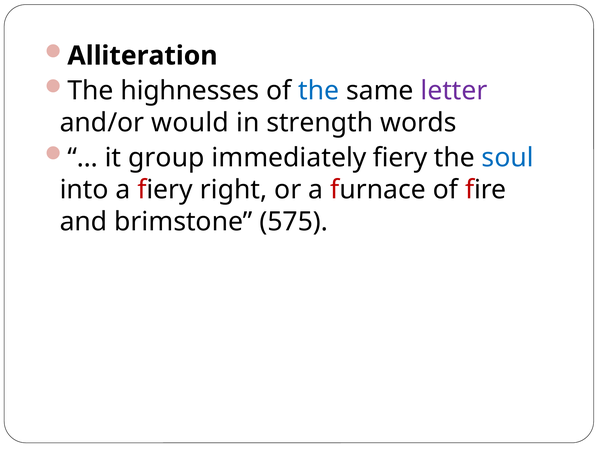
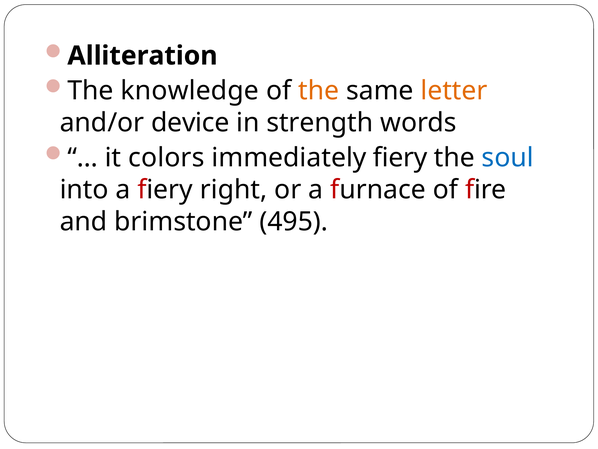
highnesses: highnesses -> knowledge (190, 91)
the colour: blue -> orange (319, 91)
letter colour: purple -> orange (454, 91)
would: would -> device (190, 123)
group: group -> colors (166, 158)
575: 575 -> 495 (294, 221)
